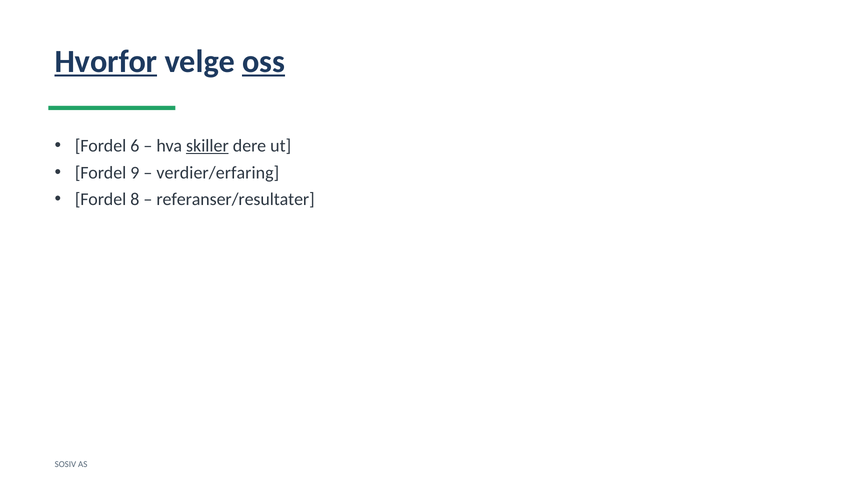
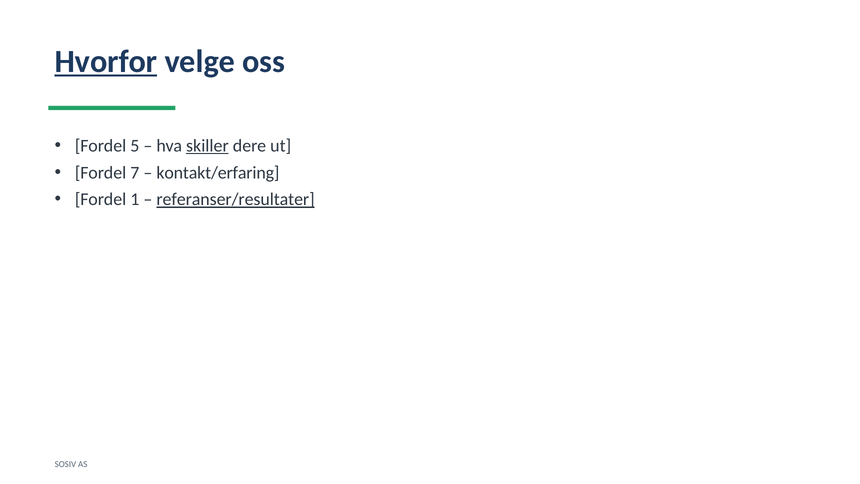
oss underline: present -> none (264, 61)
6: 6 -> 5 (135, 146)
9: 9 -> 7 (135, 173)
verdier/erfaring: verdier/erfaring -> kontakt/erfaring (218, 173)
8: 8 -> 1 (135, 199)
referanser/resultater underline: none -> present (236, 199)
